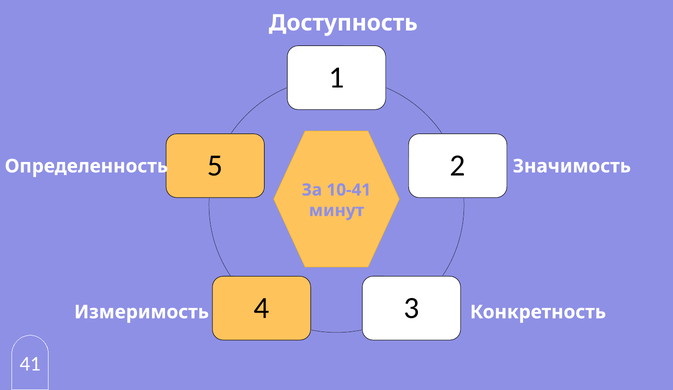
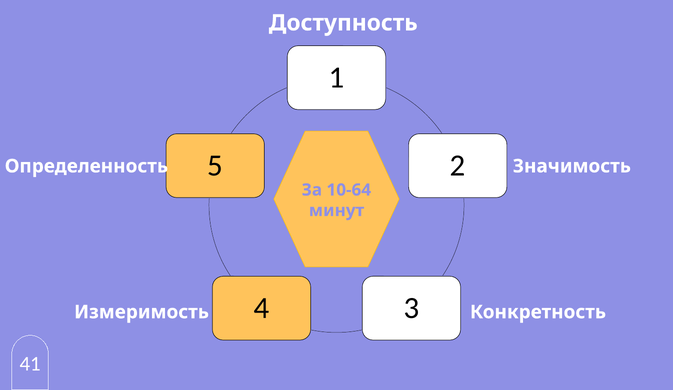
10-41: 10-41 -> 10-64 (349, 190)
